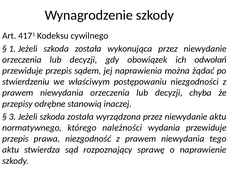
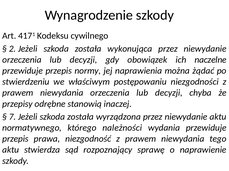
1: 1 -> 2 (12, 49)
odwołań: odwołań -> naczelne (211, 60)
sądem: sądem -> normy (88, 71)
3: 3 -> 7 (12, 117)
